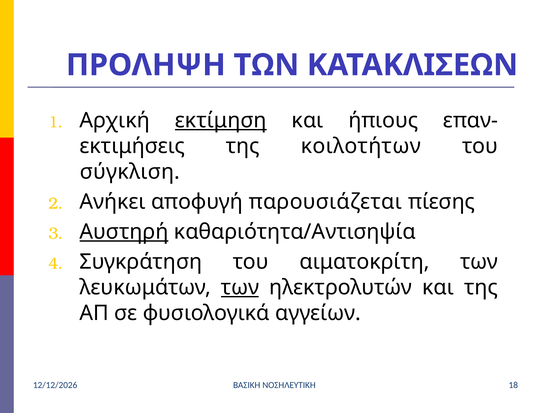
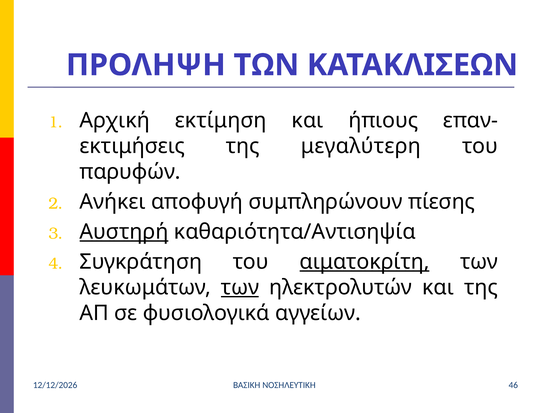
εκτίμηση underline: present -> none (221, 120)
κοιλοτήτων: κοιλοτήτων -> μεγαλύτερη (361, 146)
σύγκλιση: σύγκλιση -> παρυφών (130, 172)
παρουσιάζεται: παρουσιάζεται -> συμπληρώνουν (326, 202)
αιματοκρίτη underline: none -> present (365, 262)
18: 18 -> 46 (513, 385)
